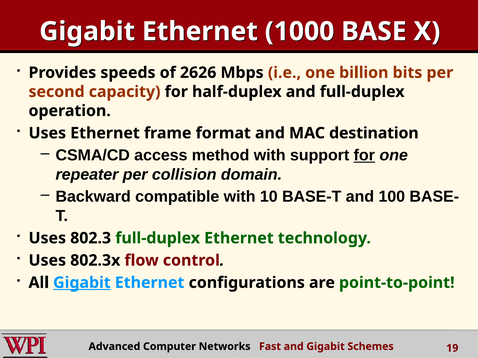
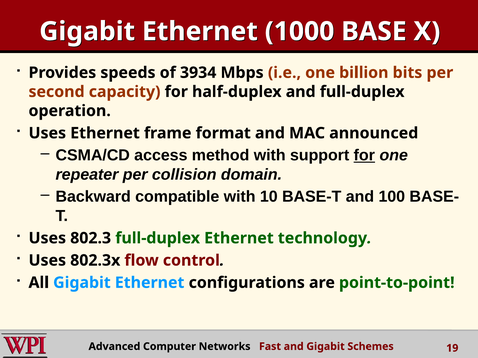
2626: 2626 -> 3934 (198, 73)
destination: destination -> announced (374, 133)
Gigabit underline: present -> none (82, 283)
